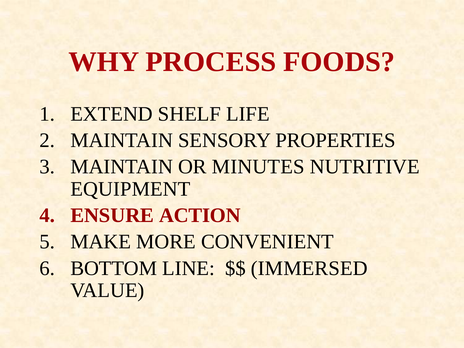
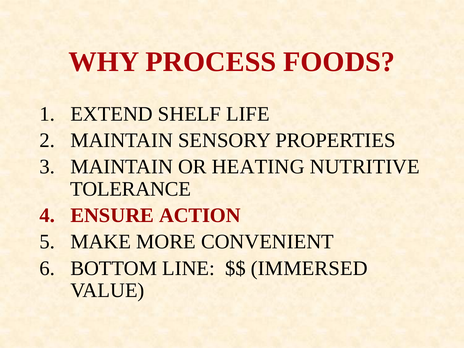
MINUTES: MINUTES -> HEATING (258, 167)
EQUIPMENT: EQUIPMENT -> TOLERANCE (131, 189)
